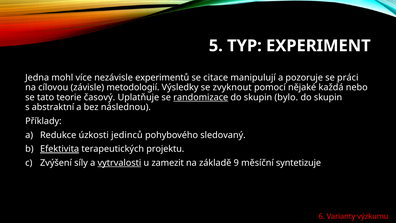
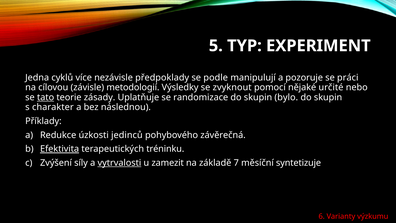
mohl: mohl -> cyklů (62, 78)
experimentů: experimentů -> předpoklady (162, 78)
citace: citace -> podle (216, 78)
každá: každá -> určité (331, 87)
tato underline: none -> present (46, 97)
časový: časový -> zásady (100, 97)
randomizace underline: present -> none (201, 97)
abstraktní: abstraktní -> charakter (53, 107)
sledovaný: sledovaný -> závěrečná (223, 135)
projektu: projektu -> tréninku (165, 149)
9: 9 -> 7 (236, 163)
